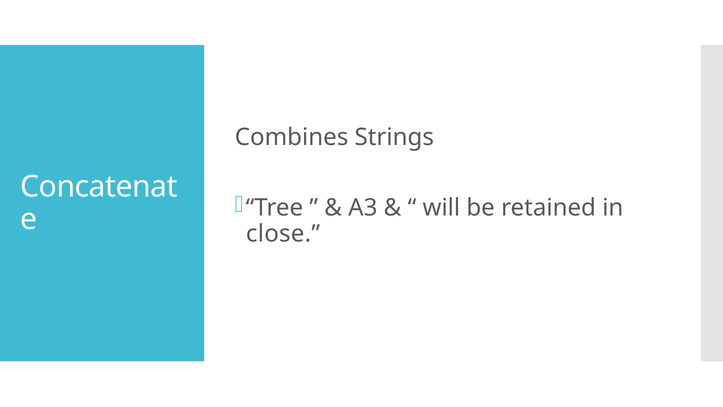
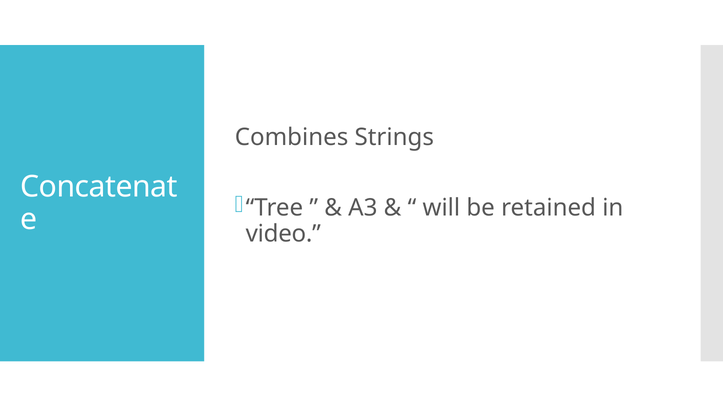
close: close -> video (283, 233)
